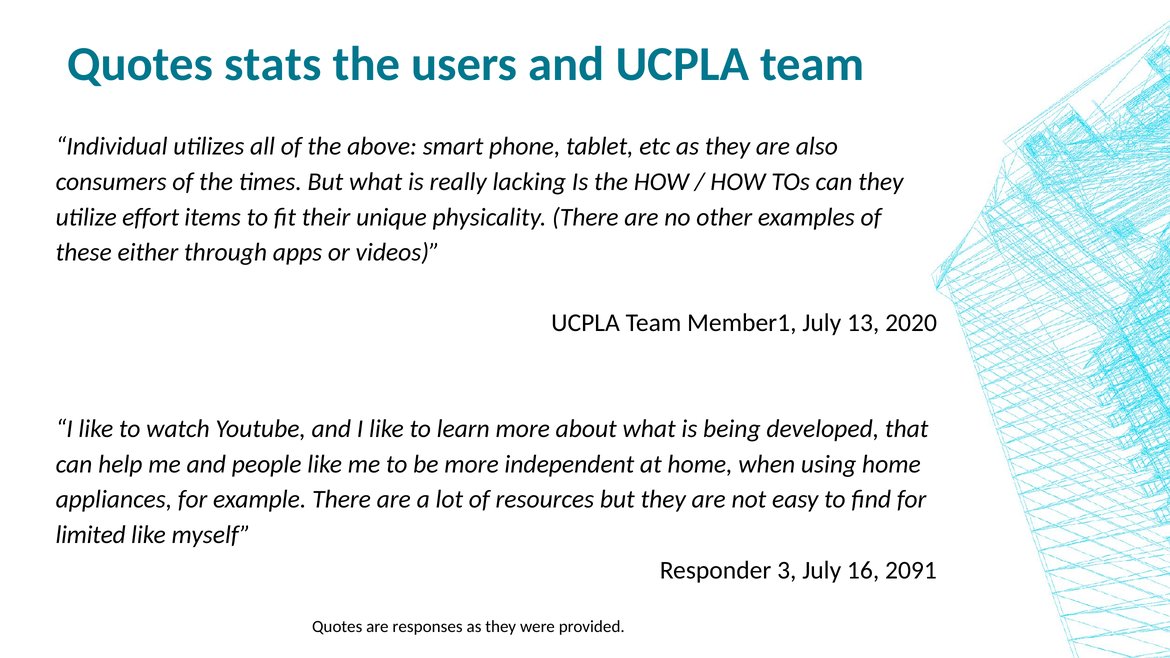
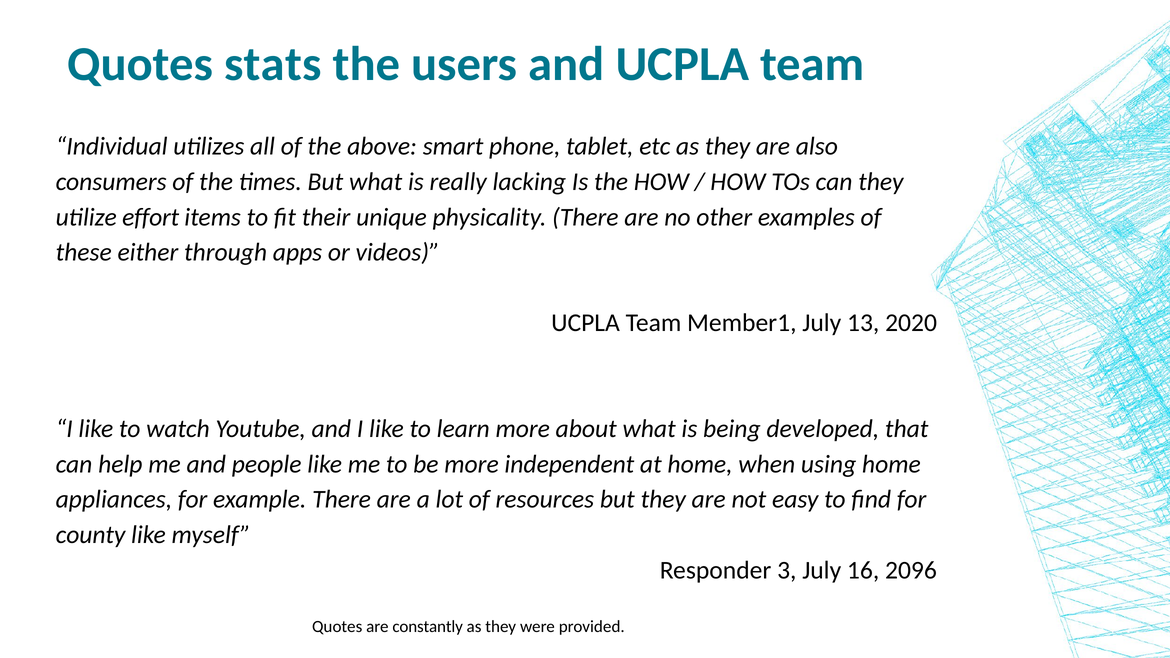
limited: limited -> county (91, 535)
2091: 2091 -> 2096 (911, 570)
responses: responses -> constantly (428, 627)
